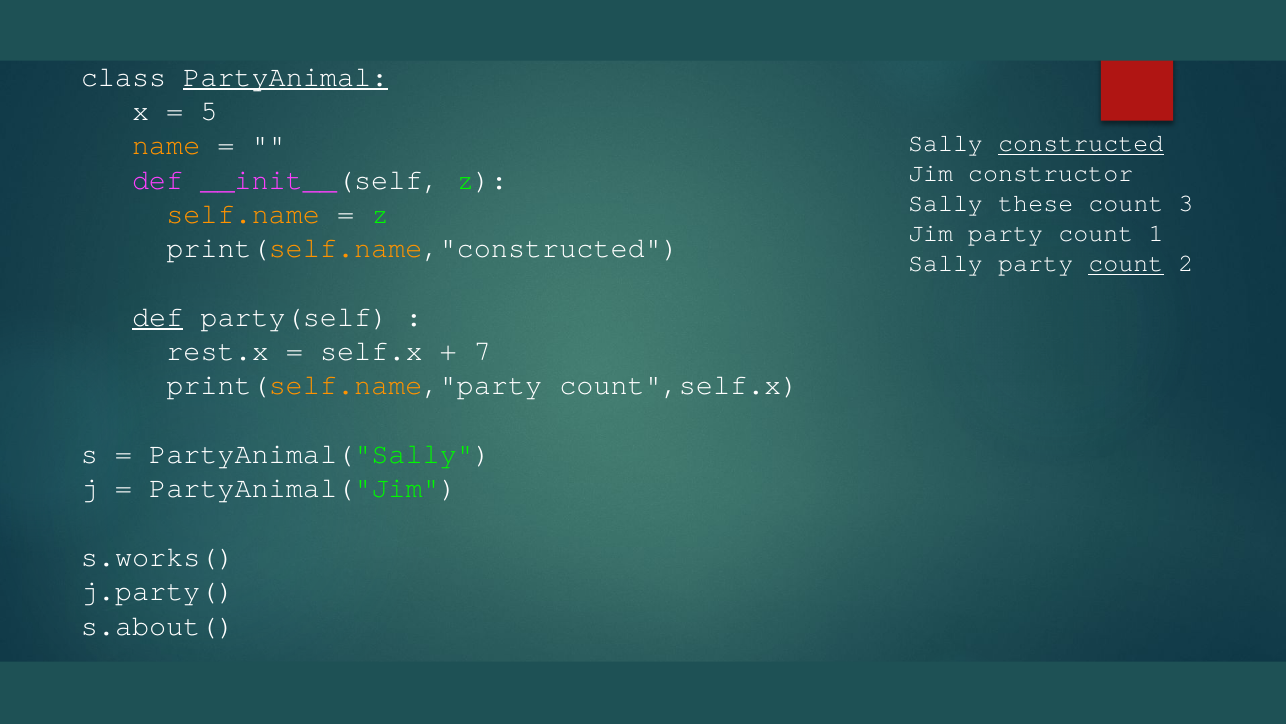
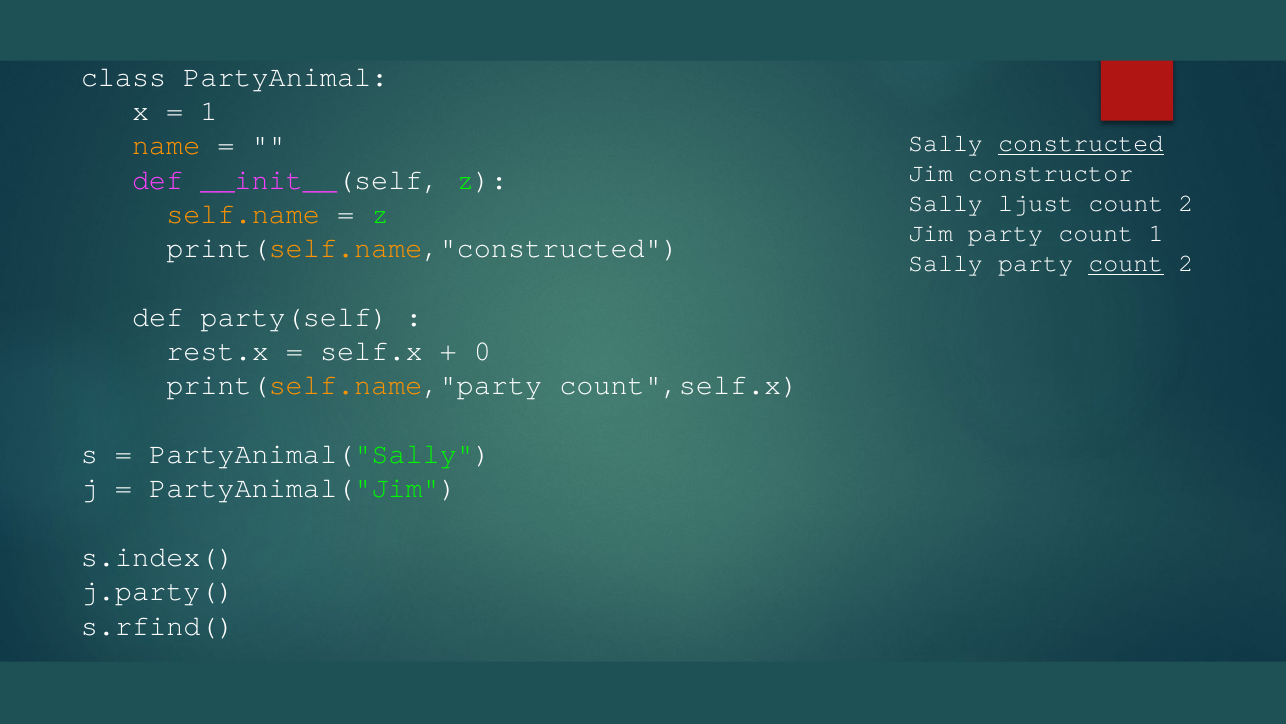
PartyAnimal underline: present -> none (286, 77)
5: 5 -> 1 (209, 111)
these: these -> ljust (1036, 203)
3: 3 -> 2 (1186, 203)
def underline: present -> none (158, 317)
7: 7 -> 0 (482, 351)
s.works(: s.works( -> s.index( (158, 557)
s.about(: s.about( -> s.rfind( (158, 625)
